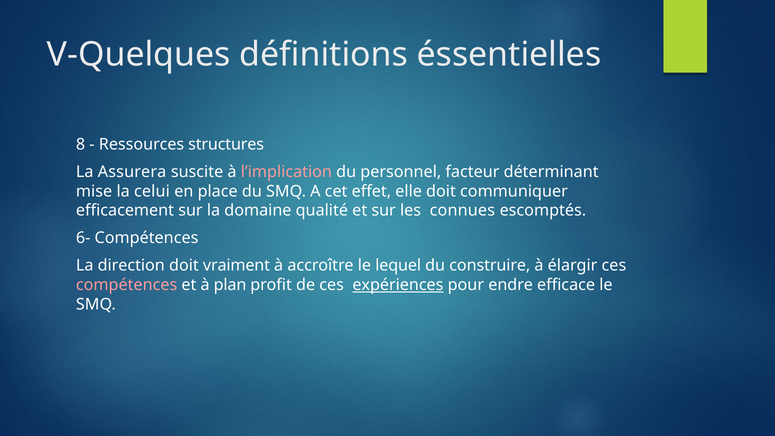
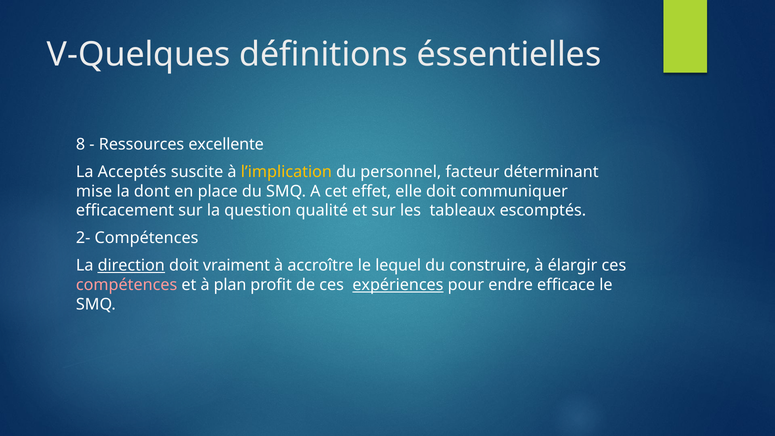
structures: structures -> excellente (226, 144)
Assurera: Assurera -> Acceptés (132, 172)
l’implication colour: pink -> yellow (286, 172)
celui: celui -> dont (152, 191)
domaine: domaine -> question (258, 211)
connues: connues -> tableaux (462, 211)
6-: 6- -> 2- (83, 238)
direction underline: none -> present (131, 266)
